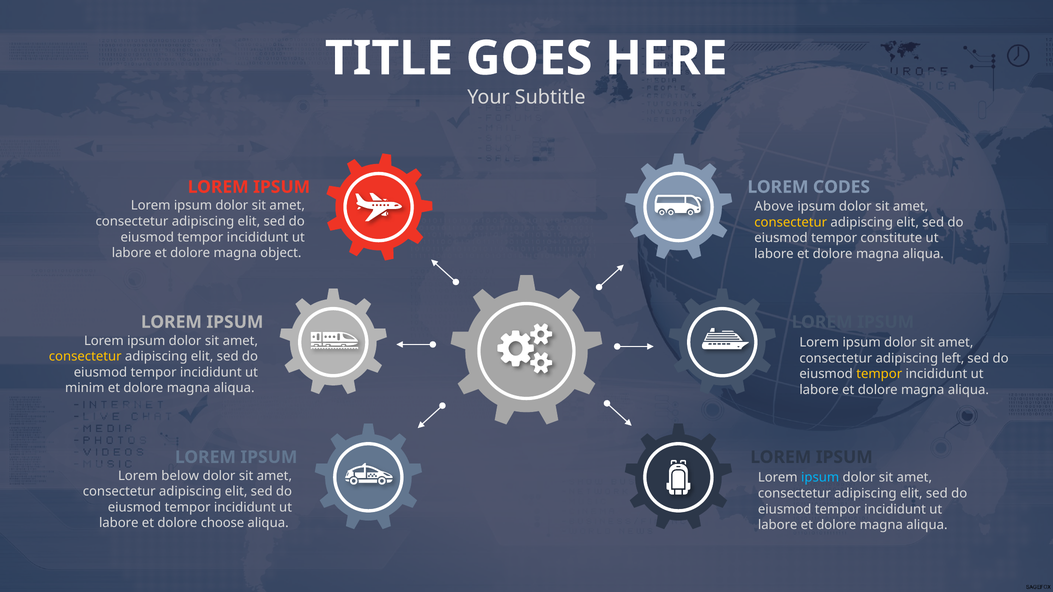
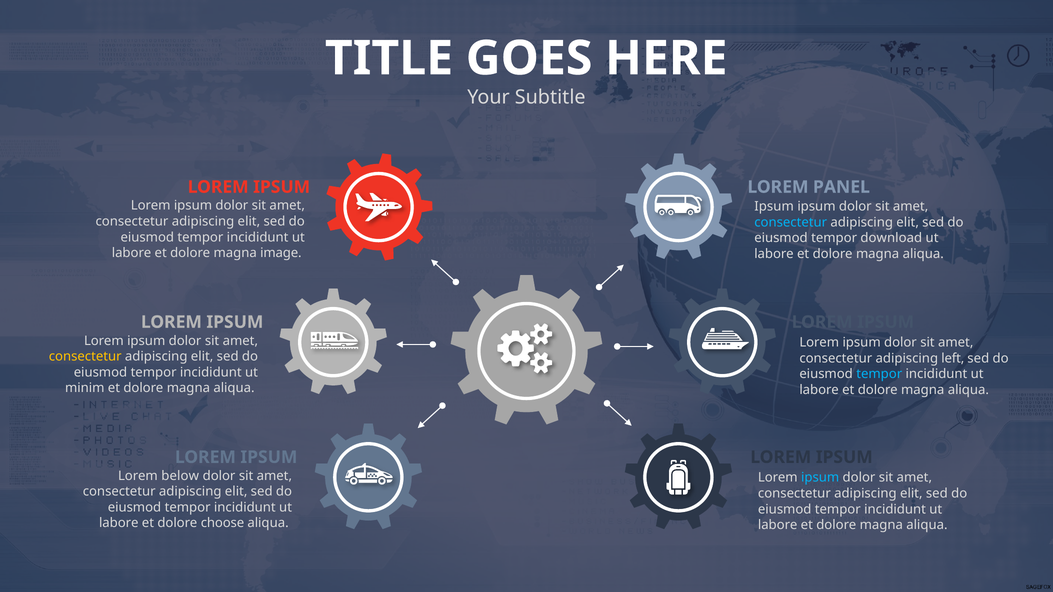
CODES: CODES -> PANEL (841, 187)
Above: Above -> Ipsum (774, 207)
consectetur colour: yellow -> light blue (791, 222)
constitute: constitute -> download (891, 238)
object: object -> image (281, 253)
tempor colour: yellow -> light blue (879, 374)
